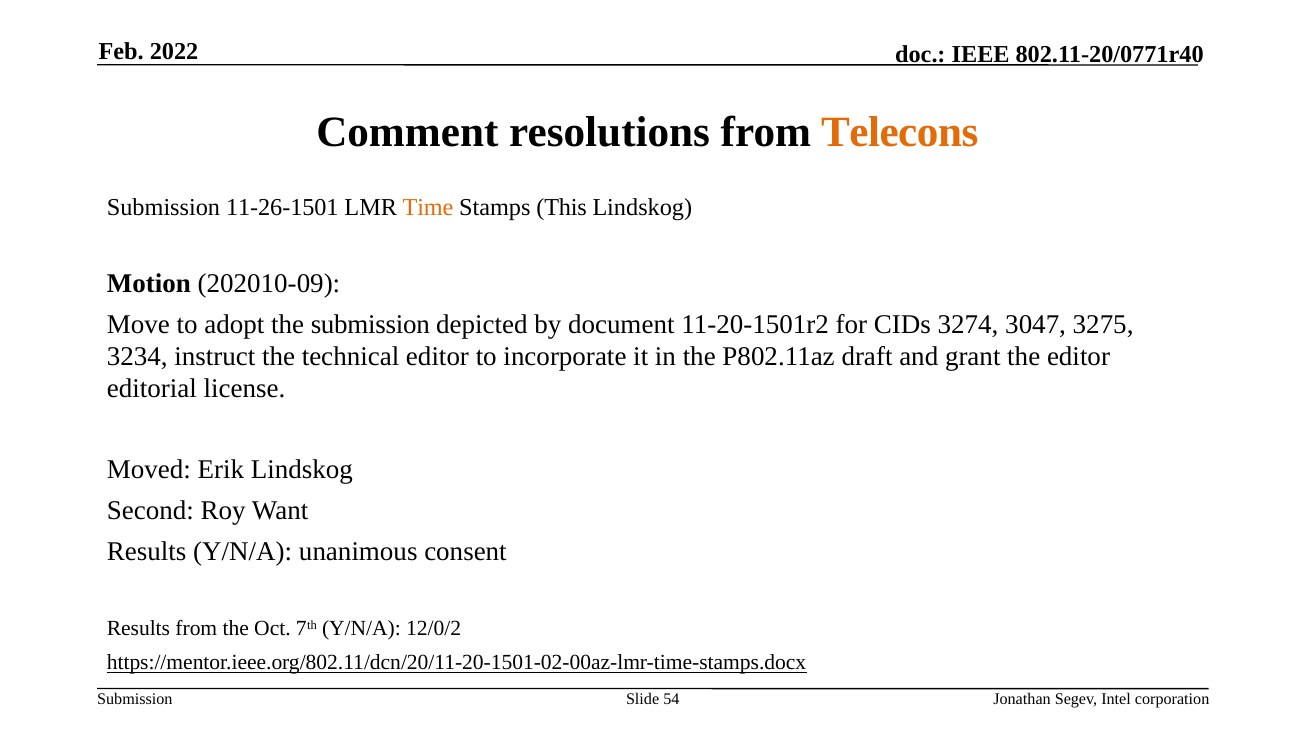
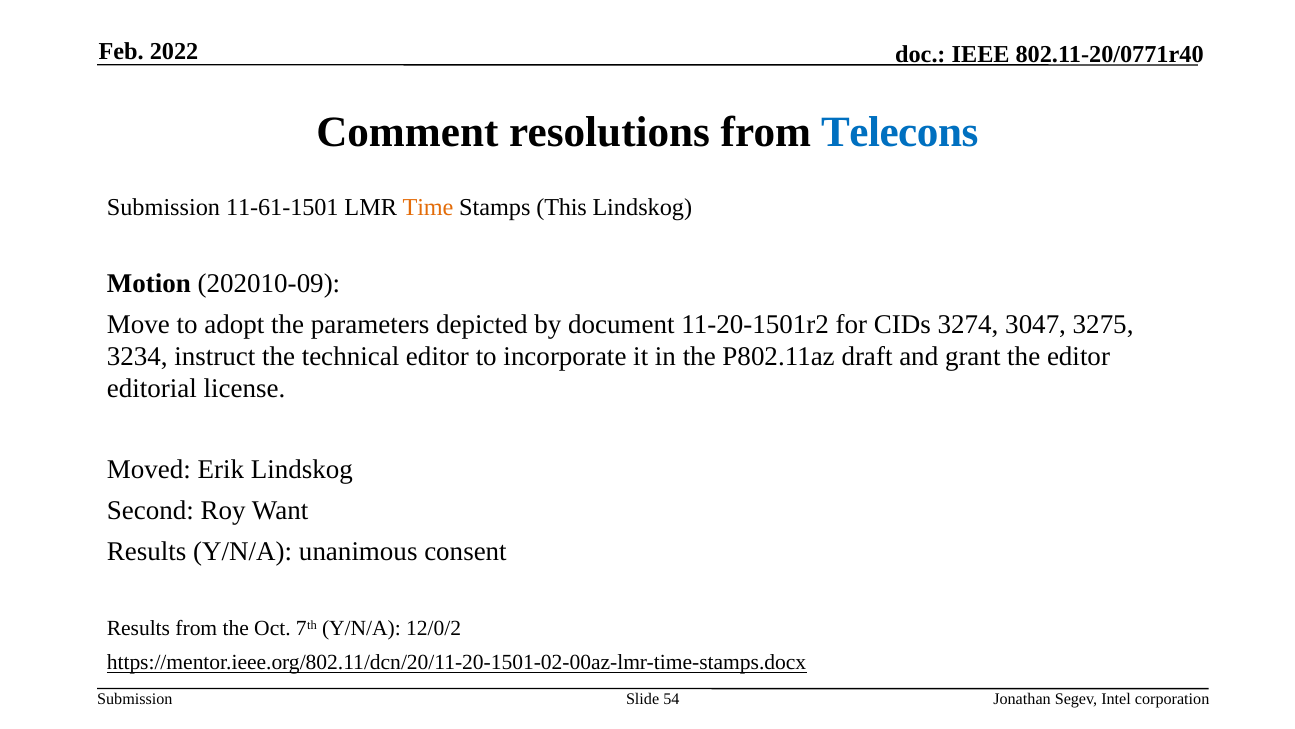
Telecons colour: orange -> blue (900, 132)
11-26-1501: 11-26-1501 -> 11-61-1501 (282, 207)
the submission: submission -> parameters (370, 324)
